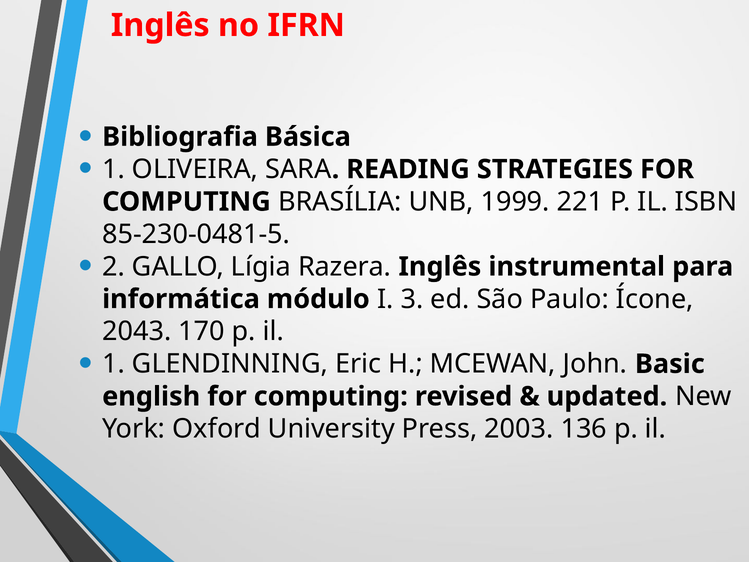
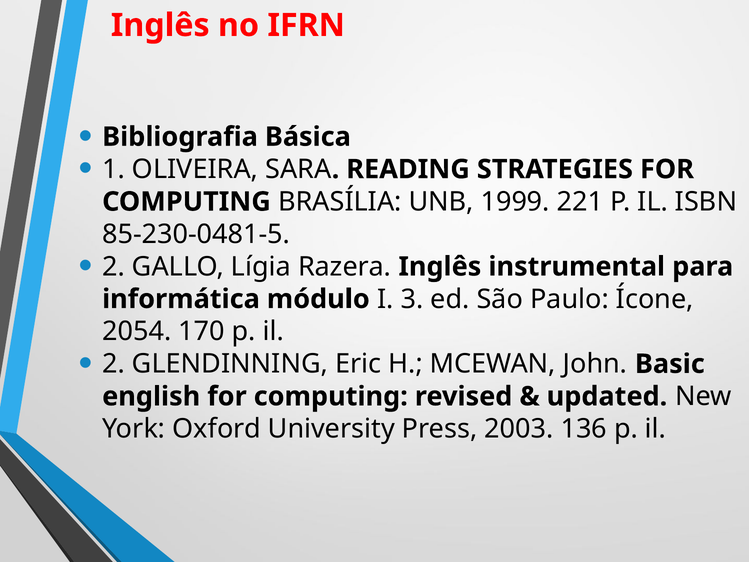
2043: 2043 -> 2054 (137, 331)
1: 1 -> 2 (114, 364)
